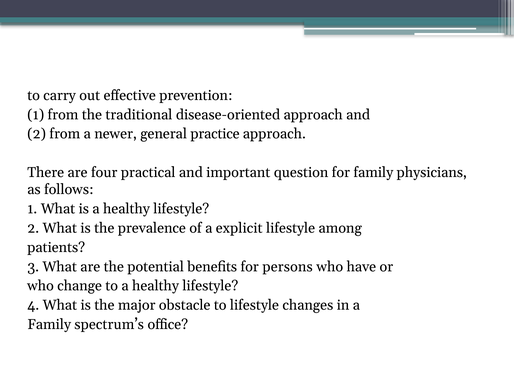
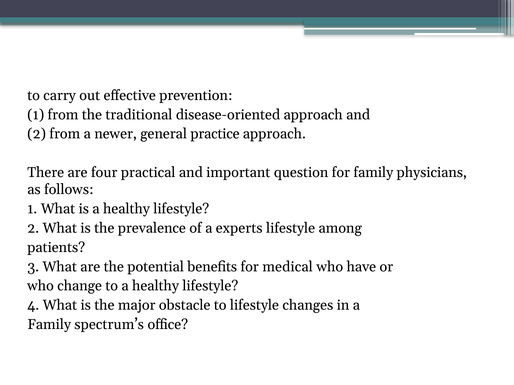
explicit: explicit -> experts (239, 228)
persons: persons -> medical (288, 267)
